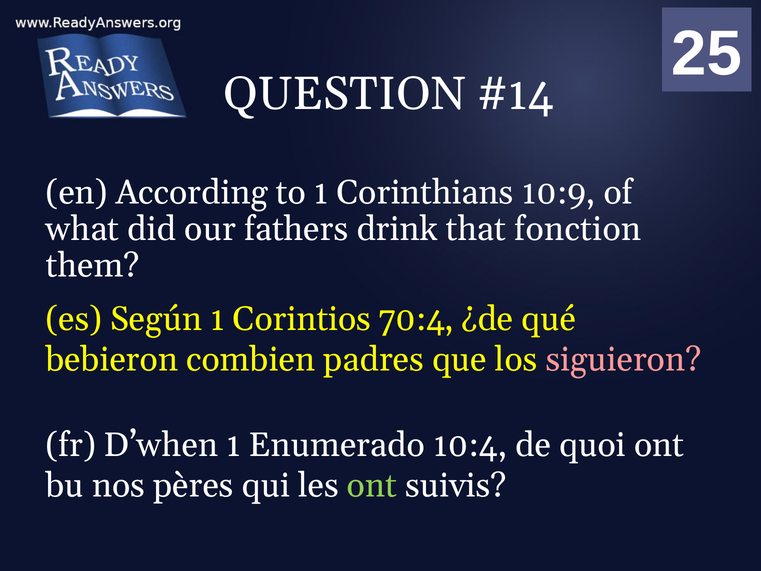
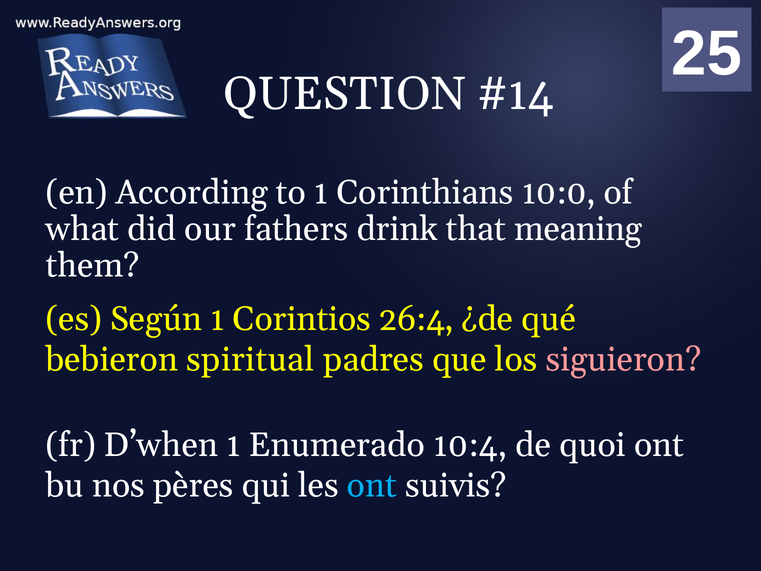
10:9: 10:9 -> 10:0 (559, 192)
fonction: fonction -> meaning (578, 229)
70:4: 70:4 -> 26:4 (416, 319)
combien: combien -> spiritual (250, 359)
ont colour: light green -> light blue (372, 486)
